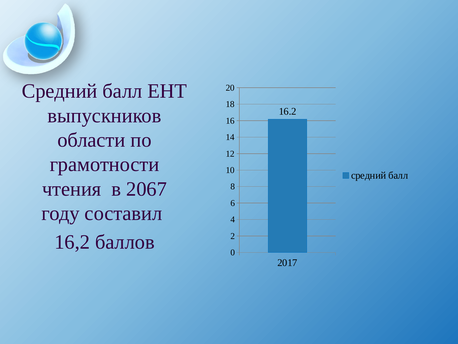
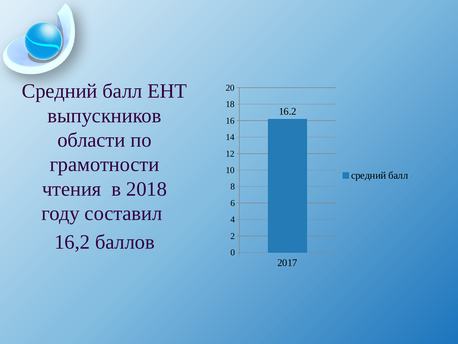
2067: 2067 -> 2018 (147, 189)
